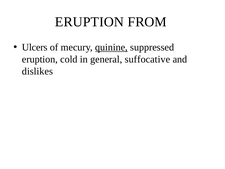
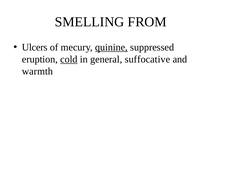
ERUPTION: ERUPTION -> SMELLING (90, 22)
cold underline: none -> present (69, 59)
dislikes: dislikes -> warmth (37, 71)
